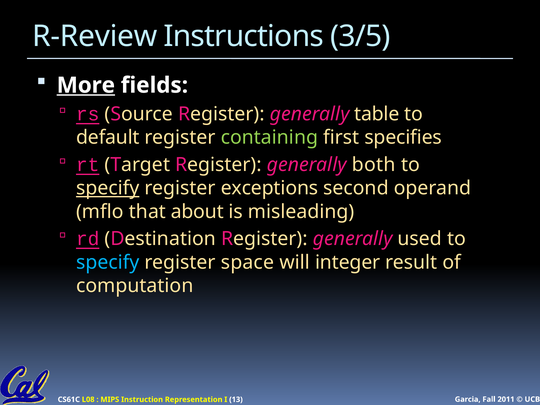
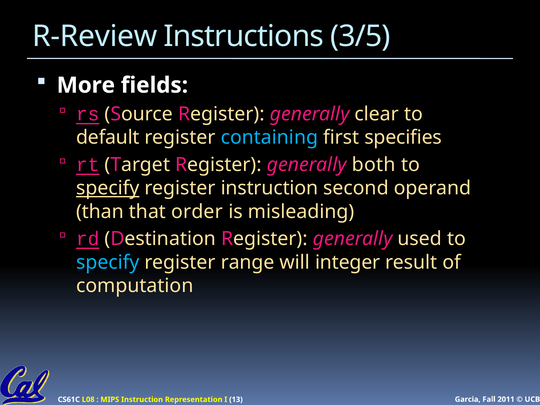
More underline: present -> none (86, 85)
table: table -> clear (377, 114)
containing colour: light green -> light blue (269, 138)
register exceptions: exceptions -> instruction (269, 188)
mflo: mflo -> than (100, 212)
about: about -> order (197, 212)
space: space -> range (248, 262)
